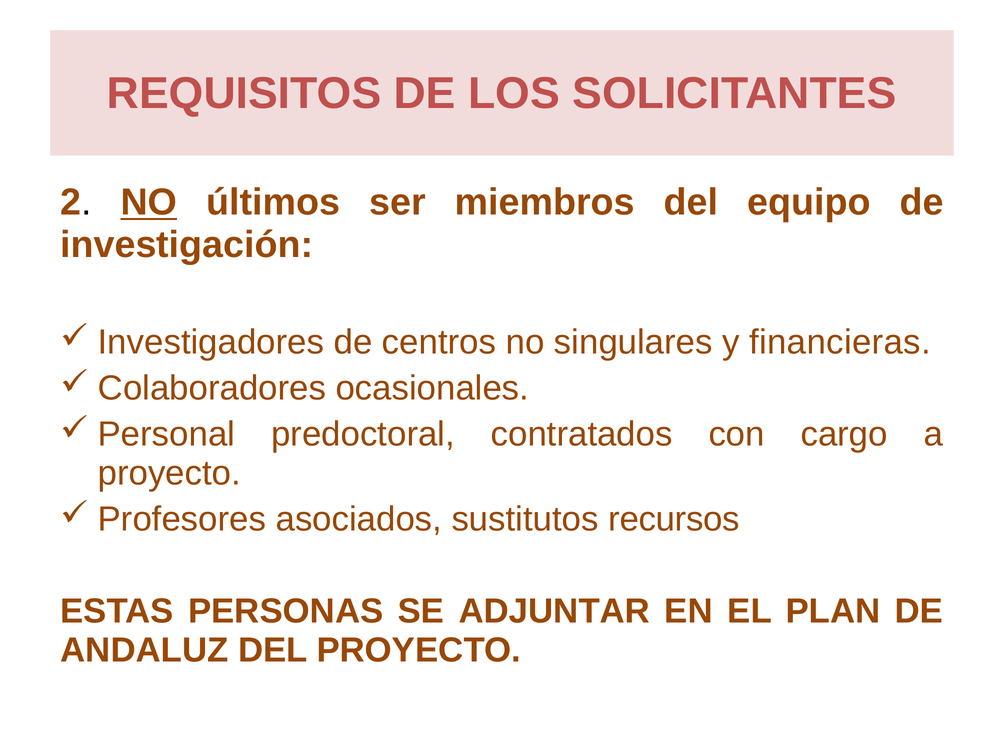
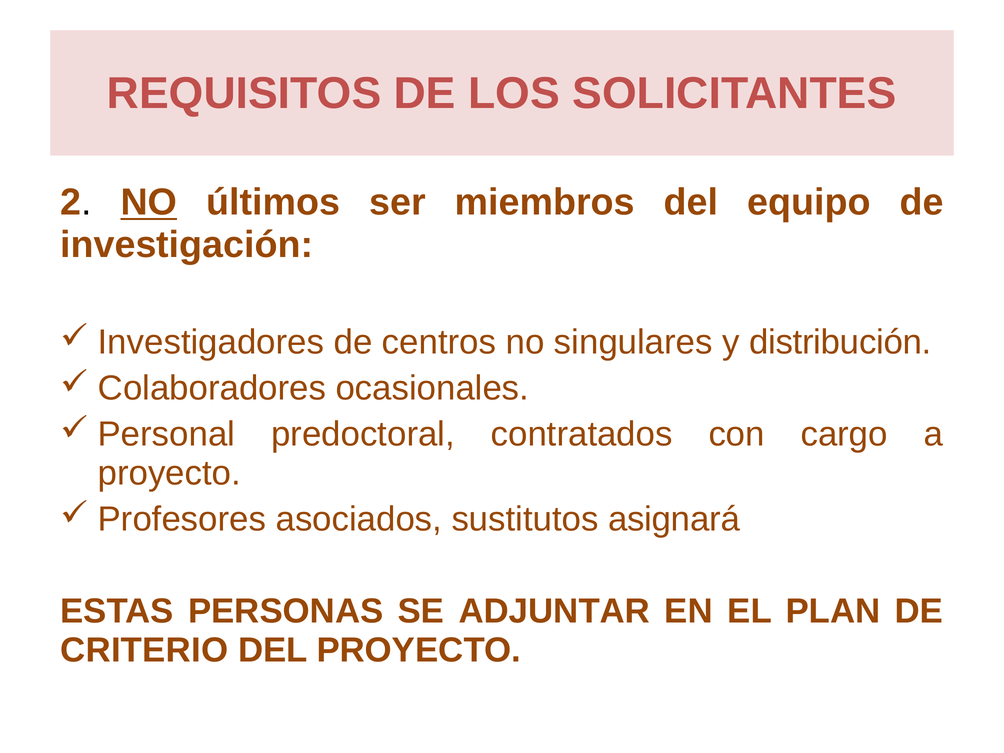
financieras: financieras -> distribución (840, 342)
recursos: recursos -> asignará (674, 519)
ANDALUZ: ANDALUZ -> CRITERIO (144, 650)
